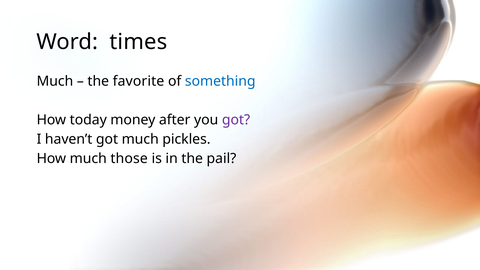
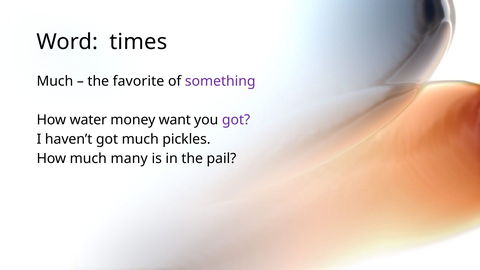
something colour: blue -> purple (220, 81)
today: today -> water (88, 120)
after: after -> want (175, 120)
those: those -> many (129, 158)
